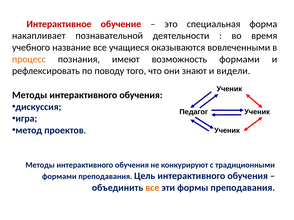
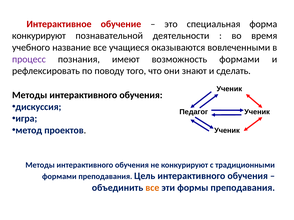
накапливает: накапливает -> конкурируют (39, 36)
процесс colour: orange -> purple (29, 59)
видели: видели -> сделать (234, 71)
